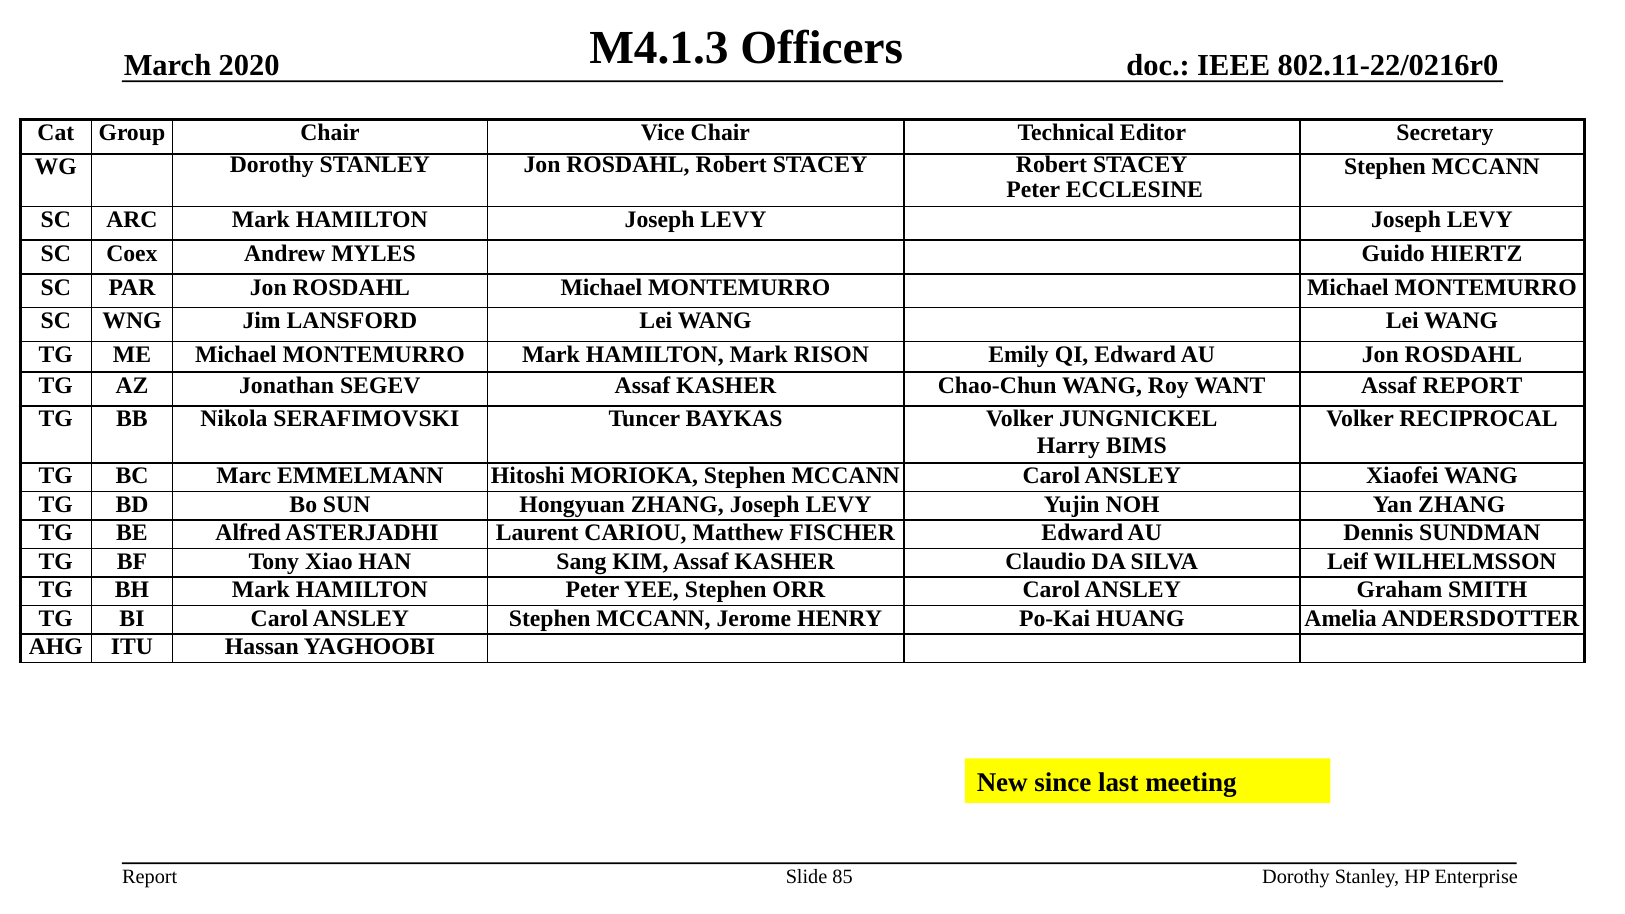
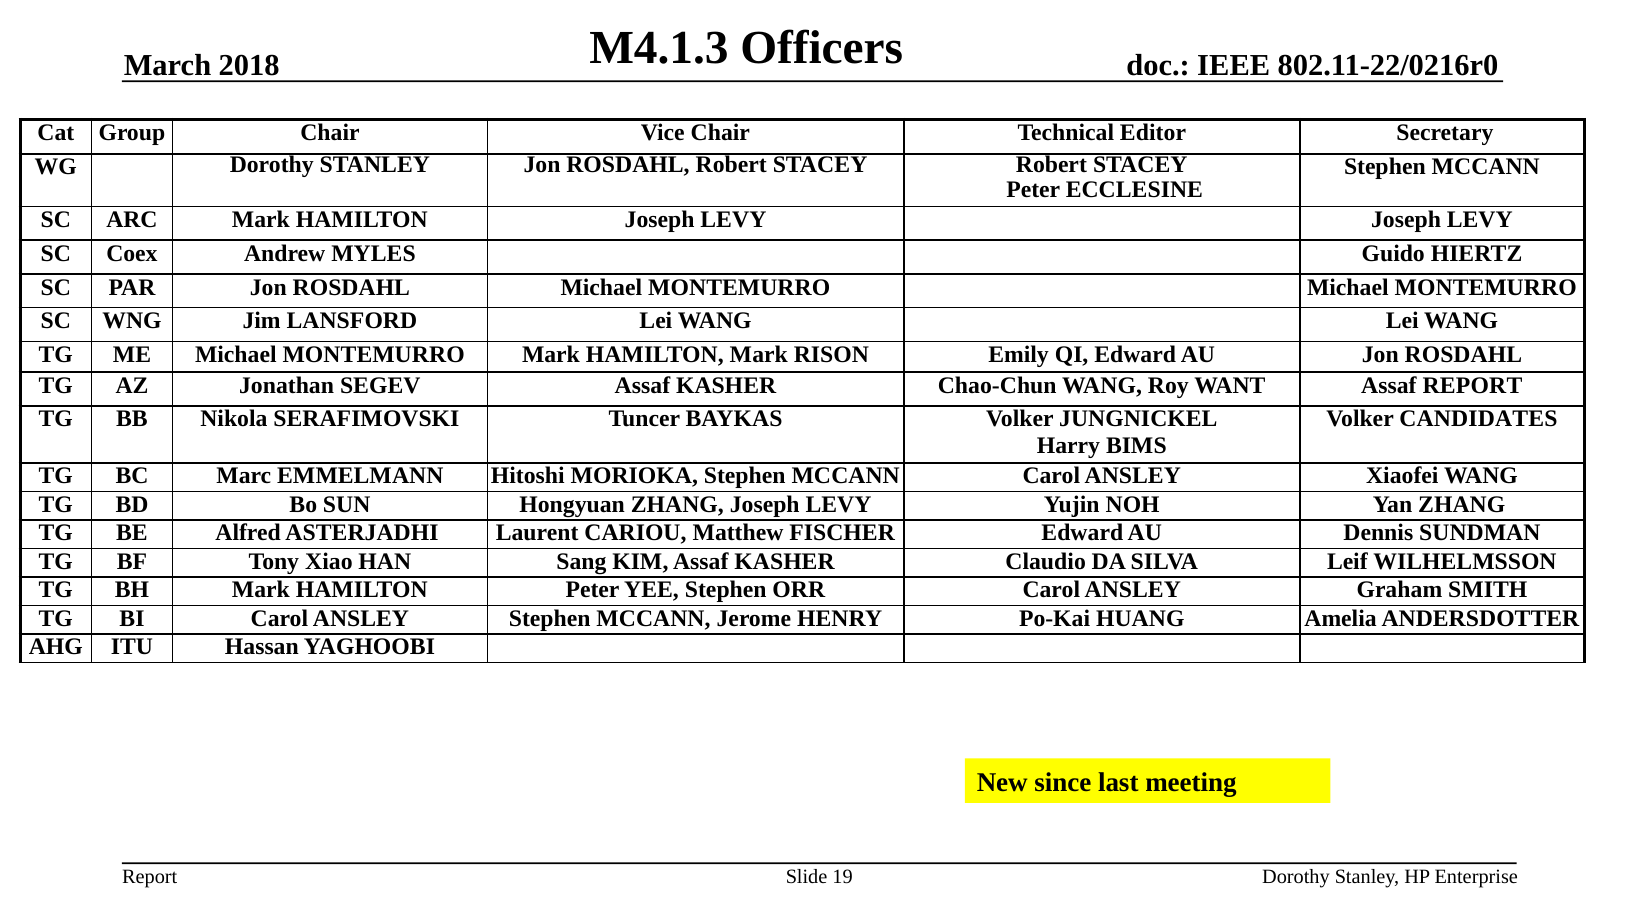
2020: 2020 -> 2018 (249, 65)
RECIPROCAL: RECIPROCAL -> CANDIDATES (1478, 419)
85: 85 -> 19 (843, 877)
